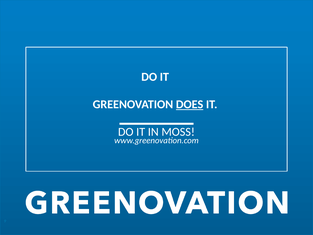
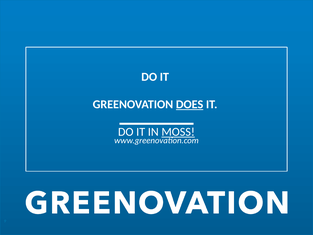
MOSS underline: none -> present (178, 132)
